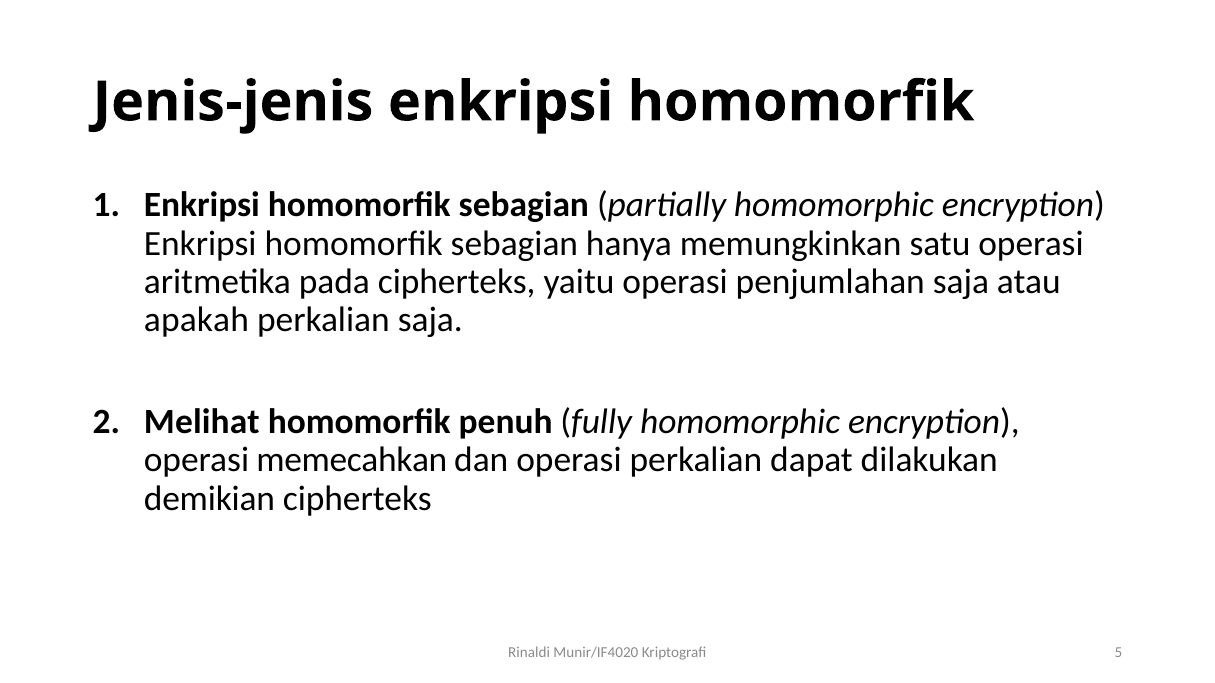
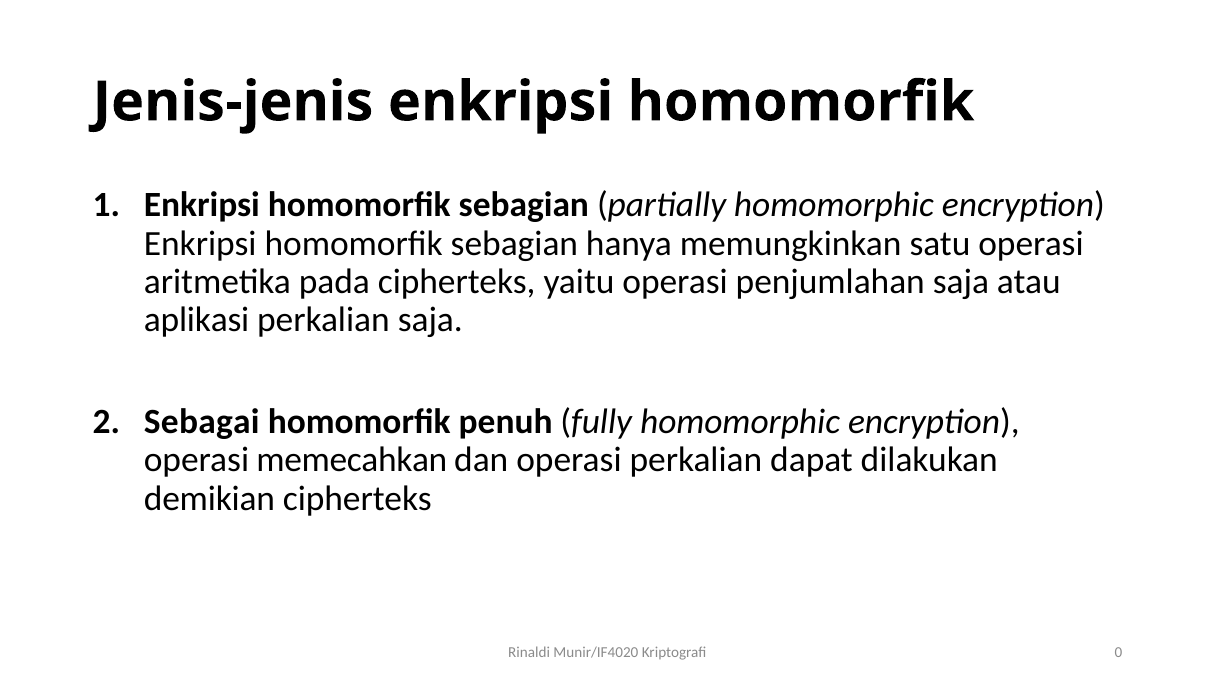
apakah: apakah -> aplikasi (197, 320)
Melihat: Melihat -> Sebagai (202, 422)
5: 5 -> 0 (1119, 653)
